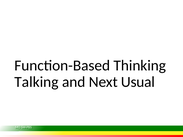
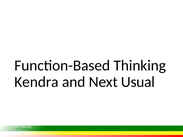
Talking: Talking -> Kendra (36, 82)
